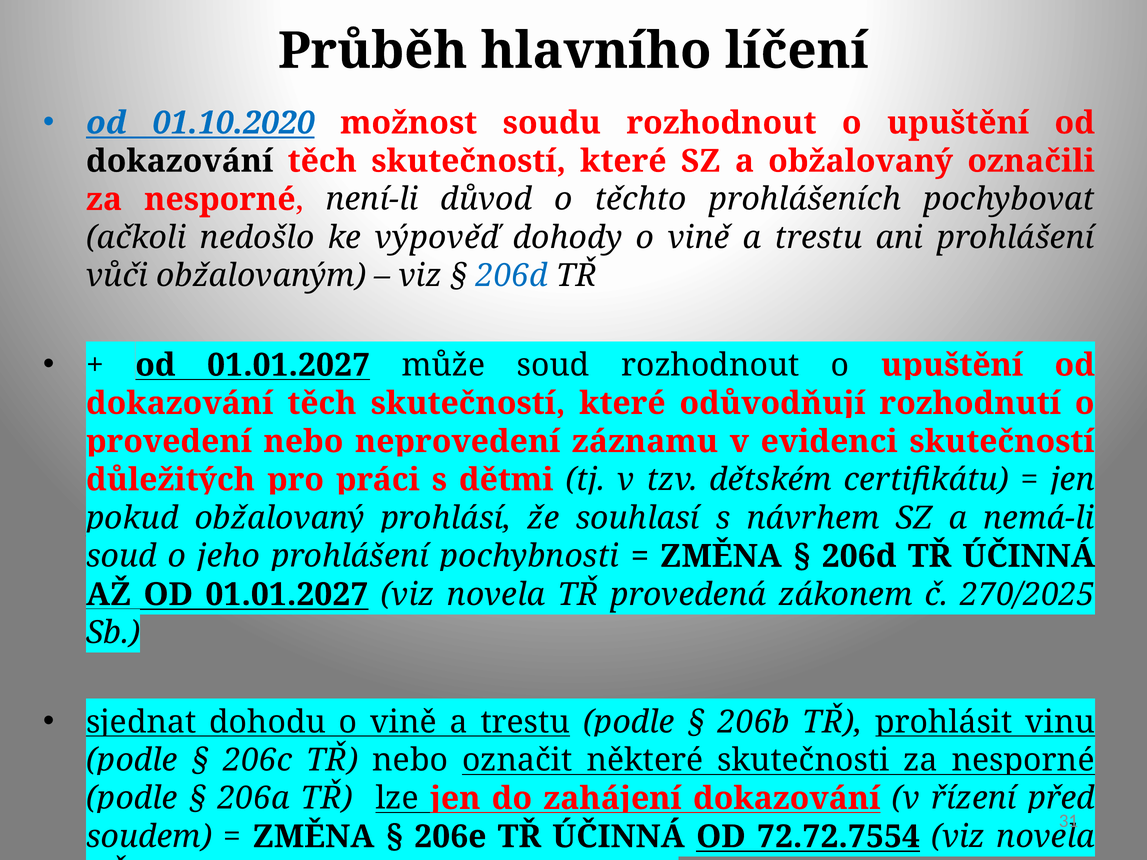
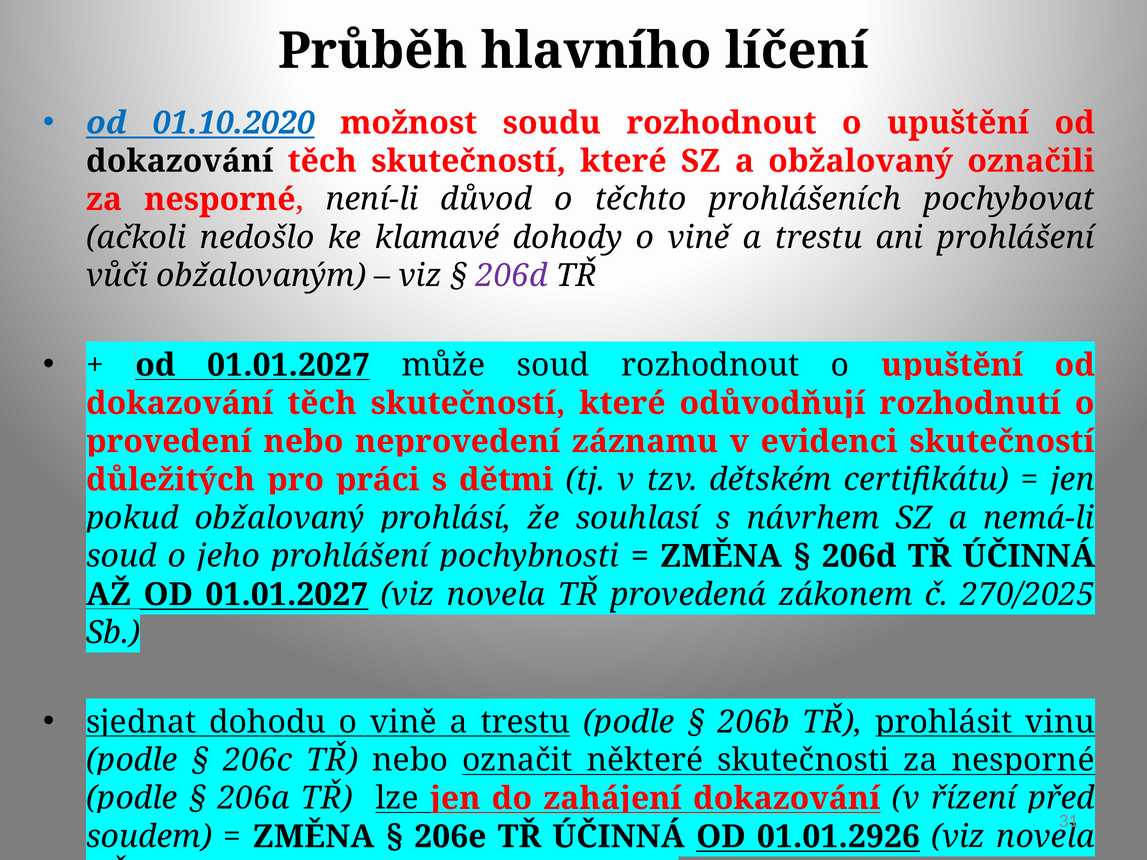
výpověď: výpověď -> klamavé (437, 238)
206d colour: blue -> purple (512, 276)
72.72.7554: 72.72.7554 -> 01.01.2926 (838, 837)
